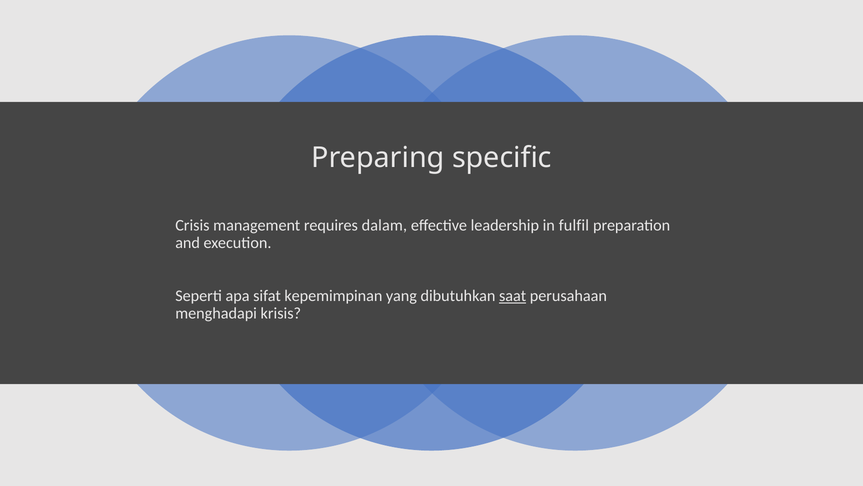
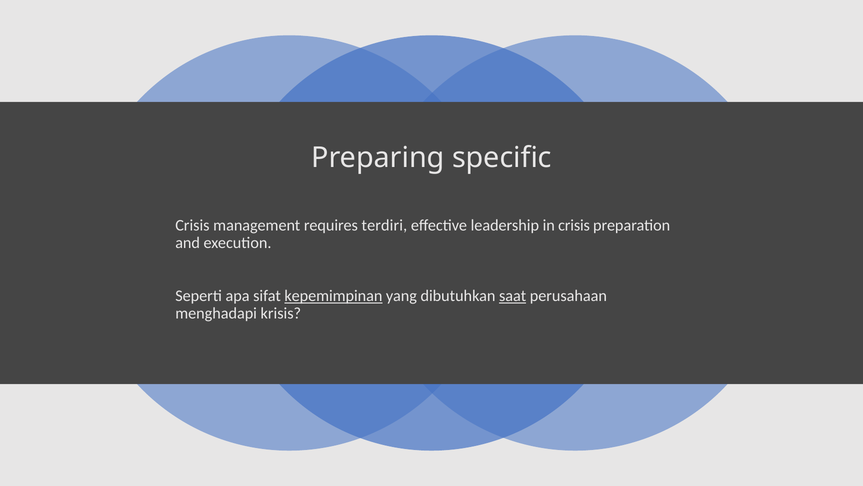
dalam: dalam -> terdiri (384, 225)
in fulfil: fulfil -> crisis (574, 225)
kepemimpinan underline: none -> present (333, 296)
